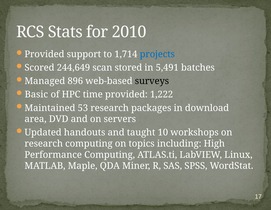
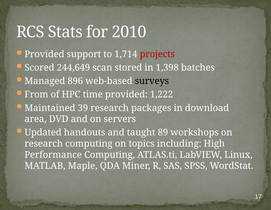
projects colour: blue -> red (157, 54)
5,491: 5,491 -> 1,398 (167, 67)
Basic: Basic -> From (36, 94)
53: 53 -> 39 (83, 108)
10: 10 -> 89 (163, 132)
